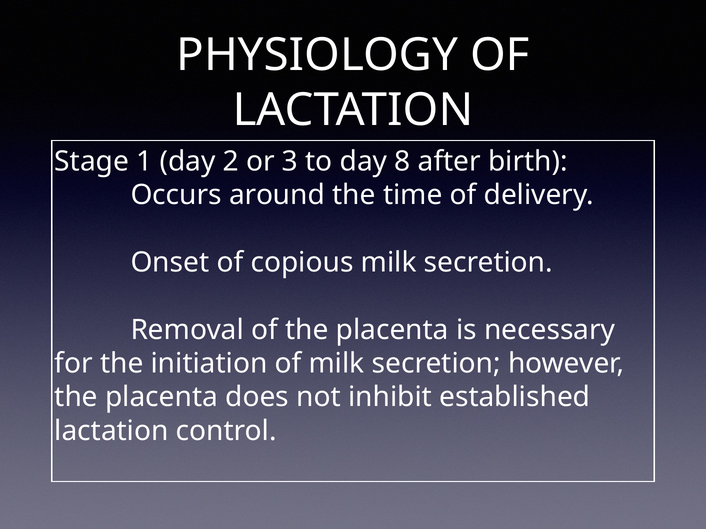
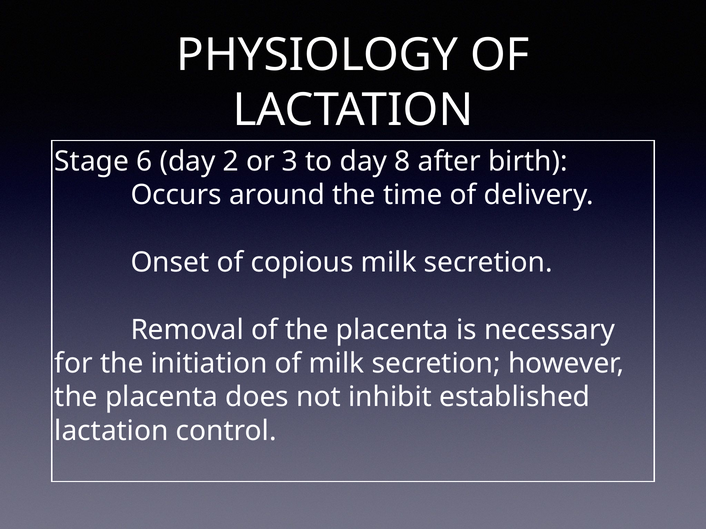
1: 1 -> 6 (144, 161)
